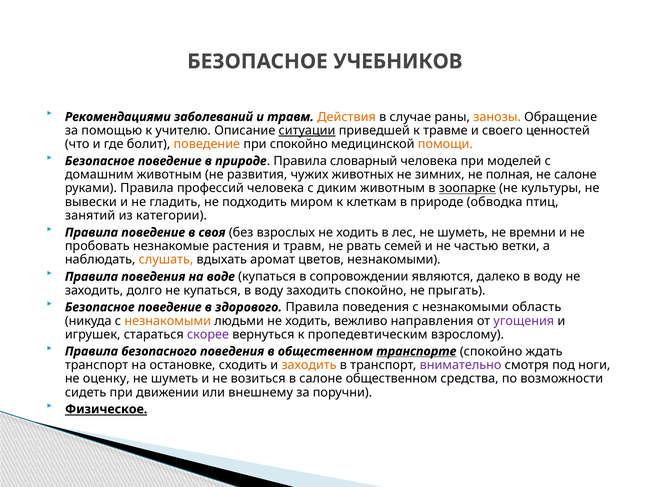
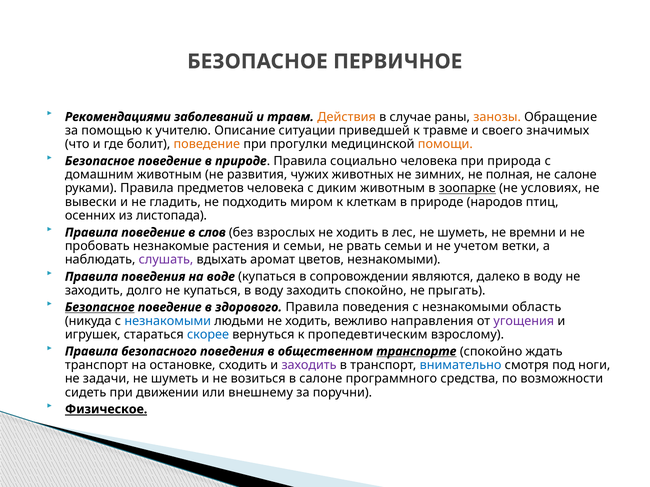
УЧЕБНИКОВ: УЧЕБНИКОВ -> ПЕРВИЧНОЕ (398, 62)
ситуации underline: present -> none (307, 131)
ценностей: ценностей -> значимых (558, 131)
при спокойно: спокойно -> прогулки (299, 144)
словарный: словарный -> социально (364, 161)
моделей: моделей -> природа (514, 161)
профессий: профессий -> предметов (210, 189)
культуры: культуры -> условиях (551, 189)
обводка: обводка -> народов (495, 202)
занятий: занятий -> осенних (90, 216)
категории: категории -> листопада (172, 216)
своя: своя -> слов (212, 233)
растения и травм: травм -> семьи (304, 246)
рвать семей: семей -> семьи (403, 246)
частью: частью -> учетом (476, 246)
слушать colour: orange -> purple (166, 260)
Безопасное underline: none -> present (100, 308)
незнакомыми colour: orange -> blue (168, 321)
скорее colour: purple -> blue (208, 335)
заходить colour: orange -> purple (309, 365)
внимательно colour: purple -> blue (461, 365)
оценку: оценку -> задачи (106, 379)
салоне общественном: общественном -> программного (391, 379)
